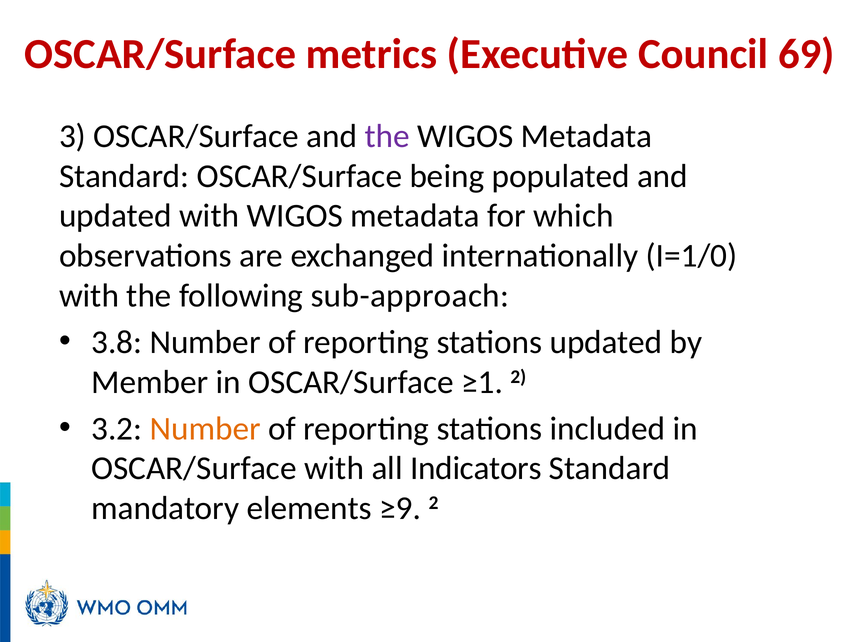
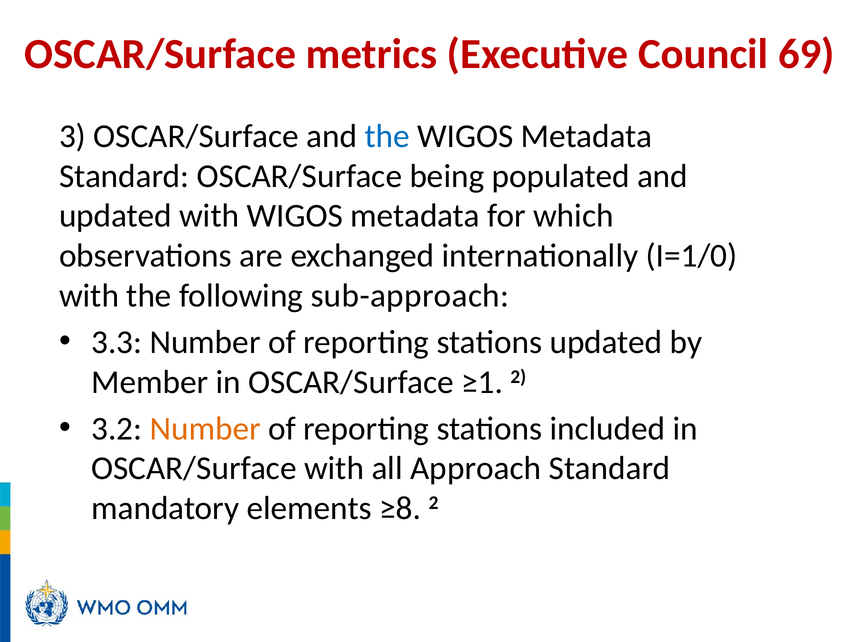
the colour: purple -> blue (387, 136)
3.8: 3.8 -> 3.3 (117, 342)
Indicators: Indicators -> Approach (476, 468)
≥9: ≥9 -> ≥8 (400, 508)
